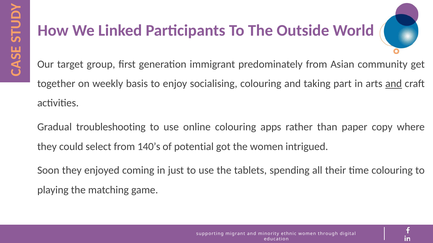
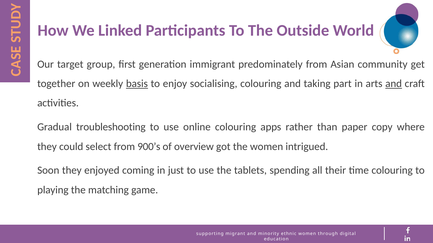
basis underline: none -> present (137, 84)
140’s: 140’s -> 900’s (149, 147)
potential: potential -> overview (194, 147)
